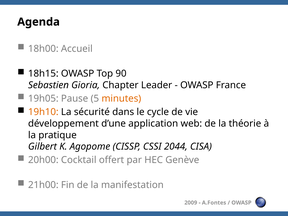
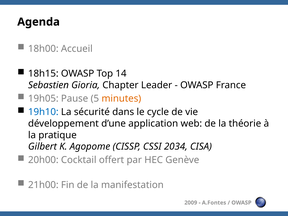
90: 90 -> 14 (121, 74)
19h10 colour: orange -> blue (43, 112)
2044: 2044 -> 2034 (176, 147)
